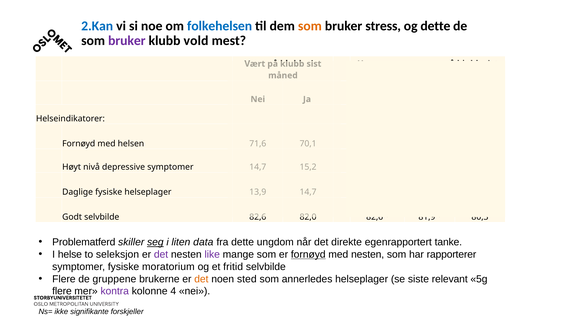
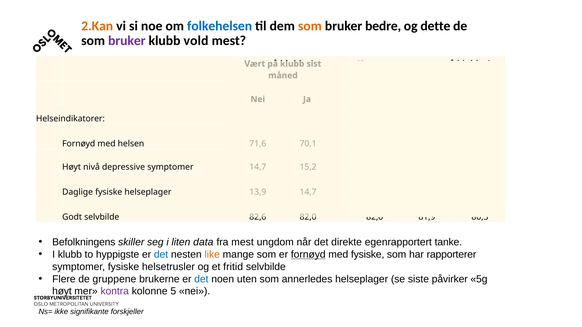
2.Kan colour: blue -> orange (97, 26)
stress: stress -> bedre (383, 26)
Problematferd: Problematferd -> Befolkningens (84, 242)
seg underline: present -> none (155, 242)
fra dette: dette -> mest (243, 242)
I helse: helse -> klubb (70, 255)
seleksjon: seleksjon -> hyppigste (118, 255)
det colour: purple -> blue (161, 255)
like colour: purple -> orange (212, 255)
med nesten: nesten -> fysiske (368, 255)
moratorium: moratorium -> helsetrusler (168, 267)
det colour: orange -> blue (201, 279)
sted: sted -> uten (247, 279)
relevant: relevant -> påvirker (450, 279)
flere: flere -> høyt (62, 291)
4: 4 -> 5 (173, 291)
